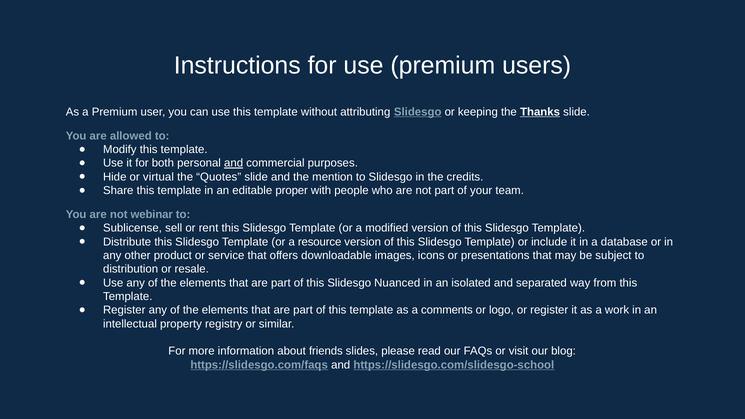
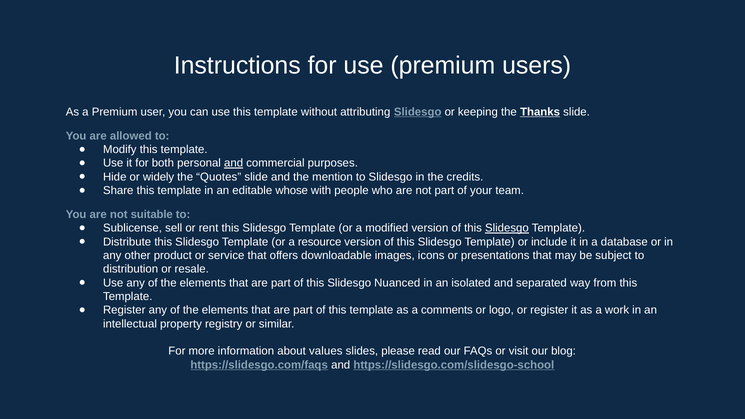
virtual: virtual -> widely (159, 177)
proper: proper -> whose (292, 191)
webinar: webinar -> suitable (152, 215)
Slidesgo underline: none -> present (507, 228)
friends: friends -> values (326, 351)
